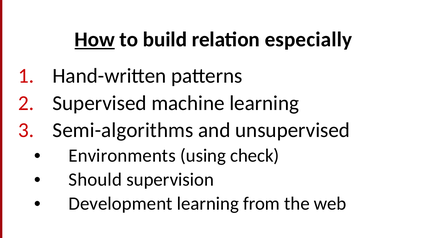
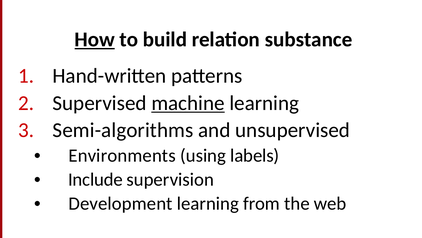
especially: especially -> substance (309, 39)
machine underline: none -> present (188, 103)
check: check -> labels (255, 155)
Should: Should -> Include (95, 179)
